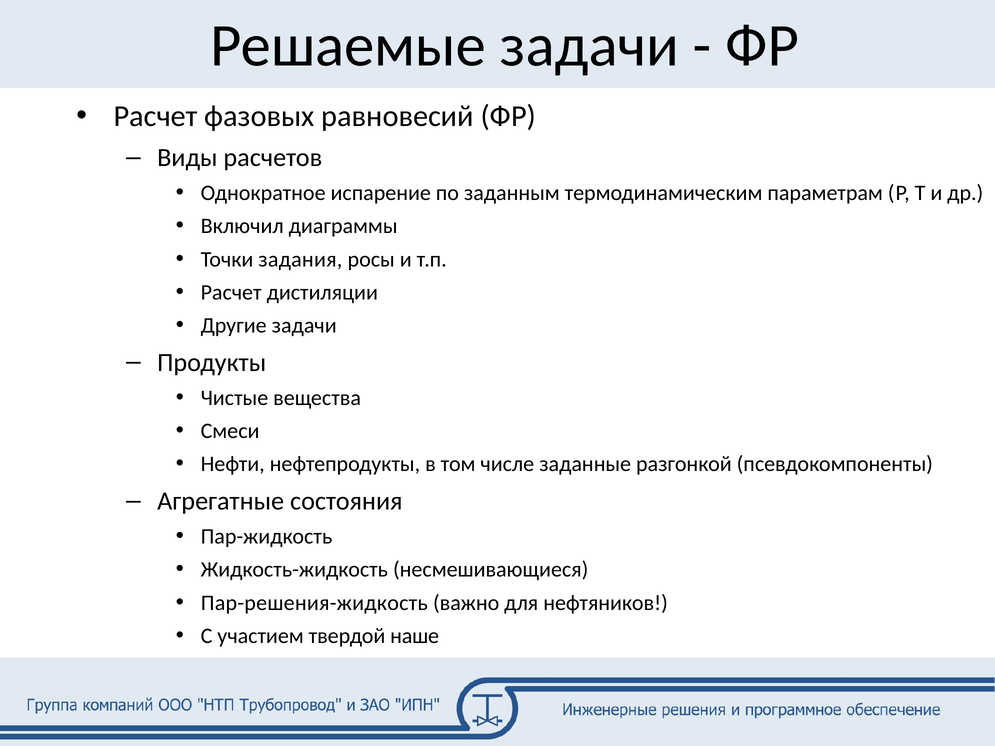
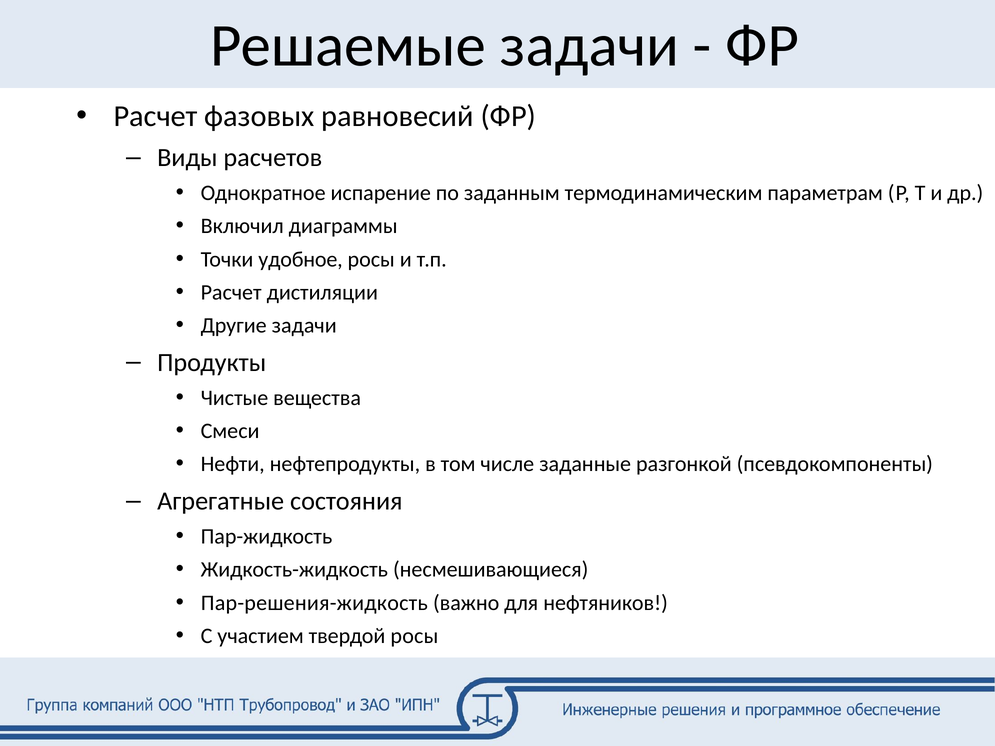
задания: задания -> удобное (301, 259)
твердой наше: наше -> росы (414, 636)
